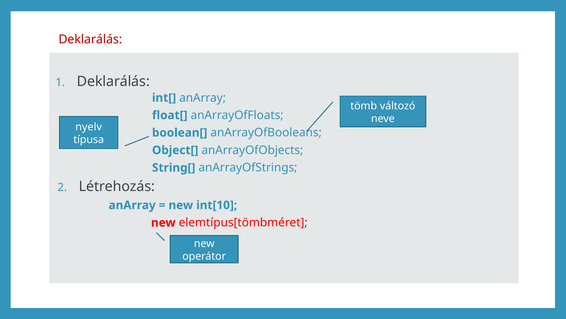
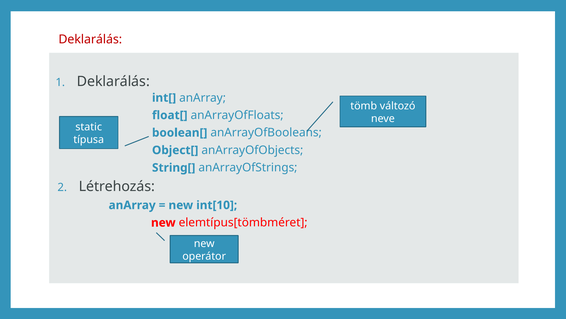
nyelv: nyelv -> static (89, 127)
